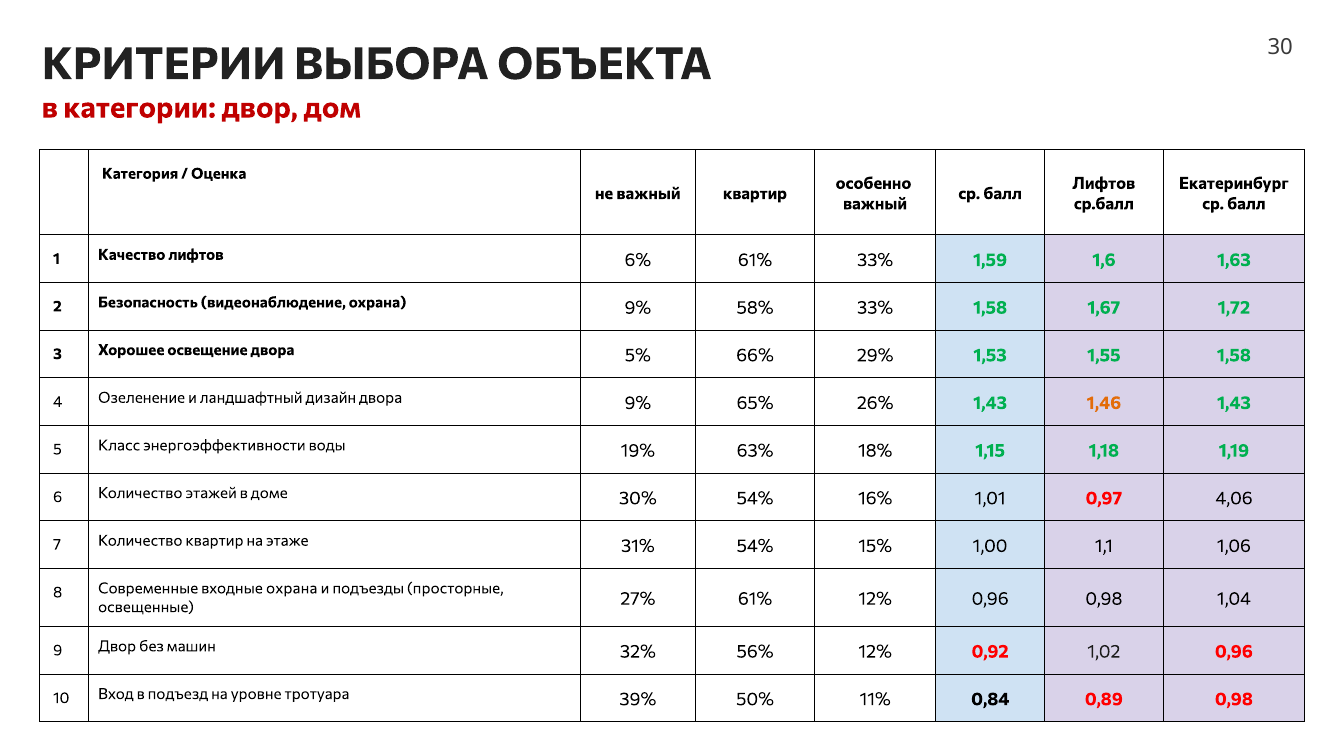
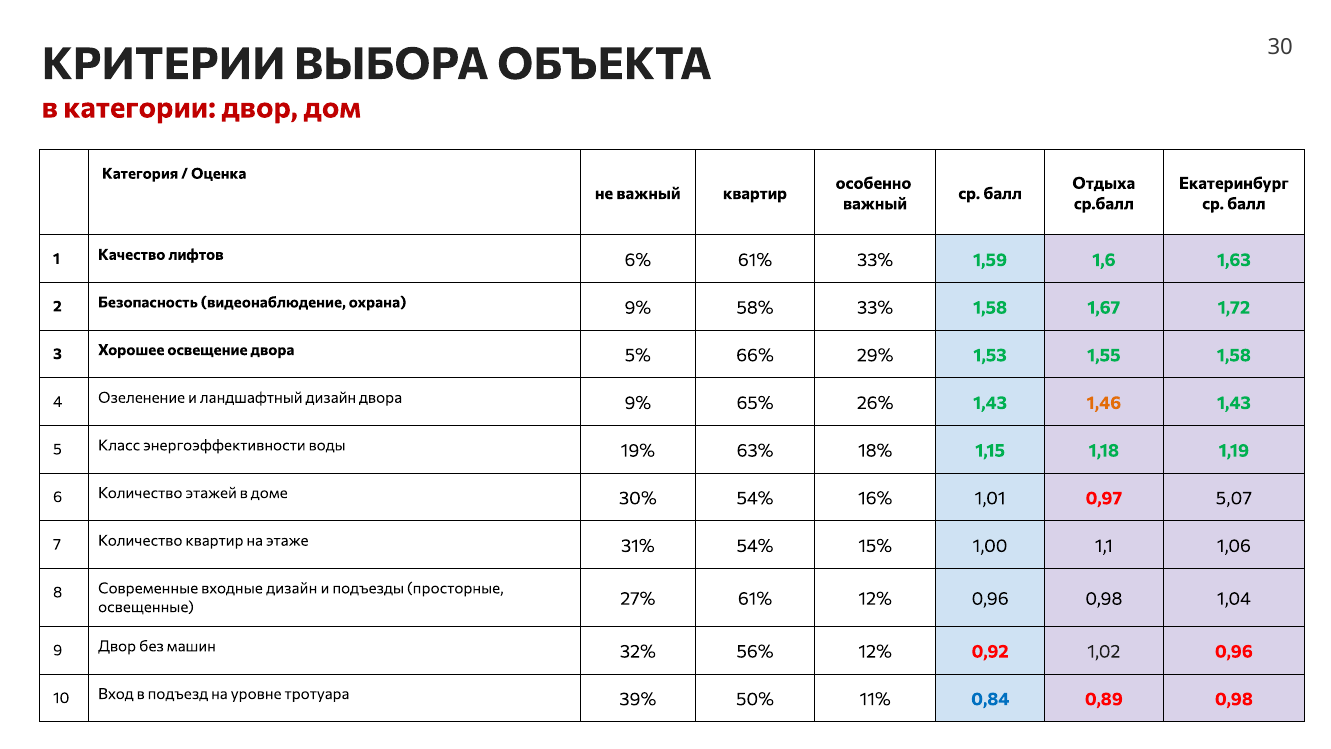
Лифтов: Лифтов -> Отдыха (1104, 183)
4,06: 4,06 -> 5,07 (1234, 498)
входные охрана: охрана -> дизайн (292, 588)
0,84 colour: black -> blue (990, 699)
